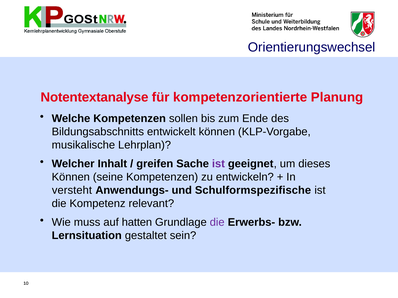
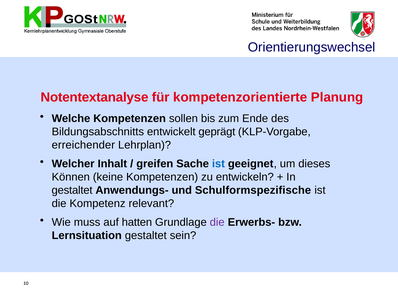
entwickelt können: können -> geprägt (217, 132)
musikalische: musikalische -> erreichender (83, 145)
ist colour: purple -> blue (218, 164)
seine: seine -> keine (108, 177)
versteht: versteht -> gestaltet (72, 191)
